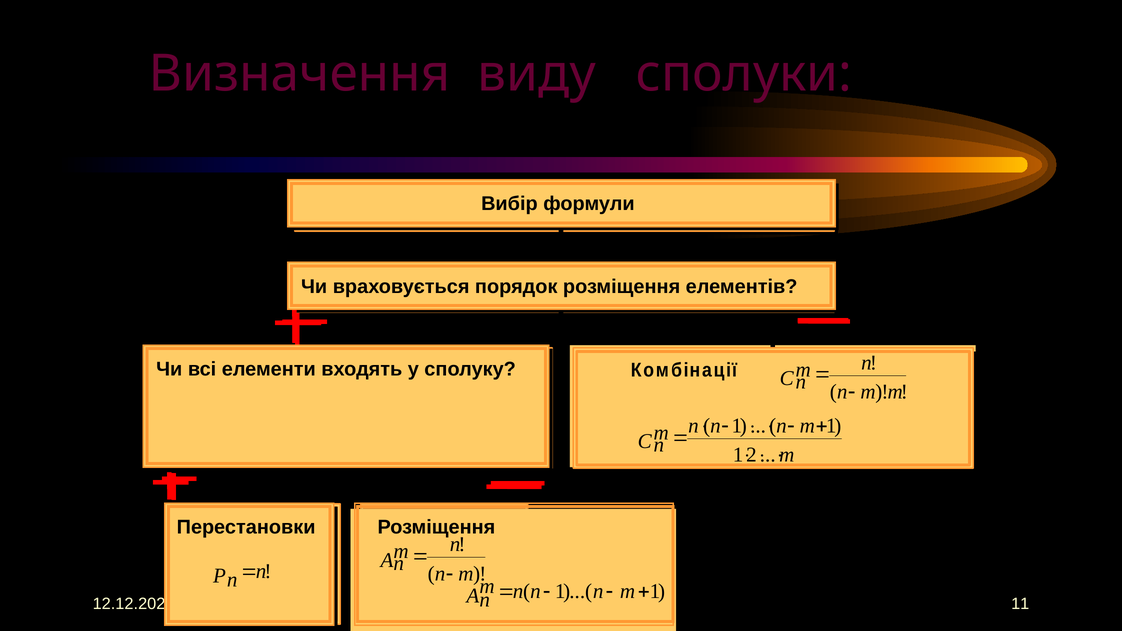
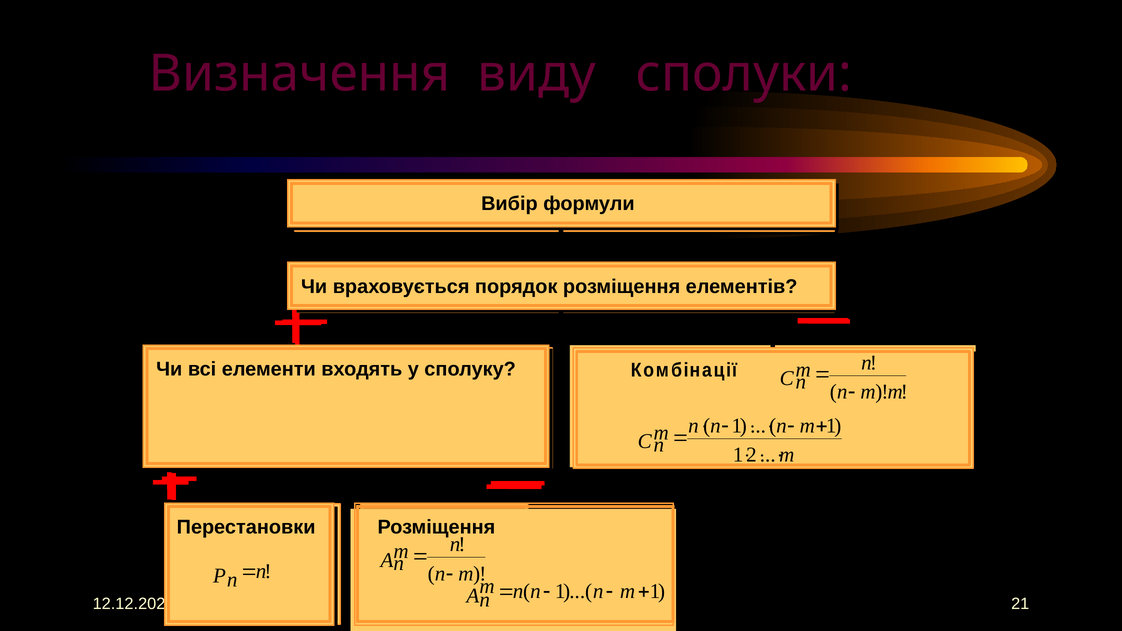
11: 11 -> 21 (1020, 604)
